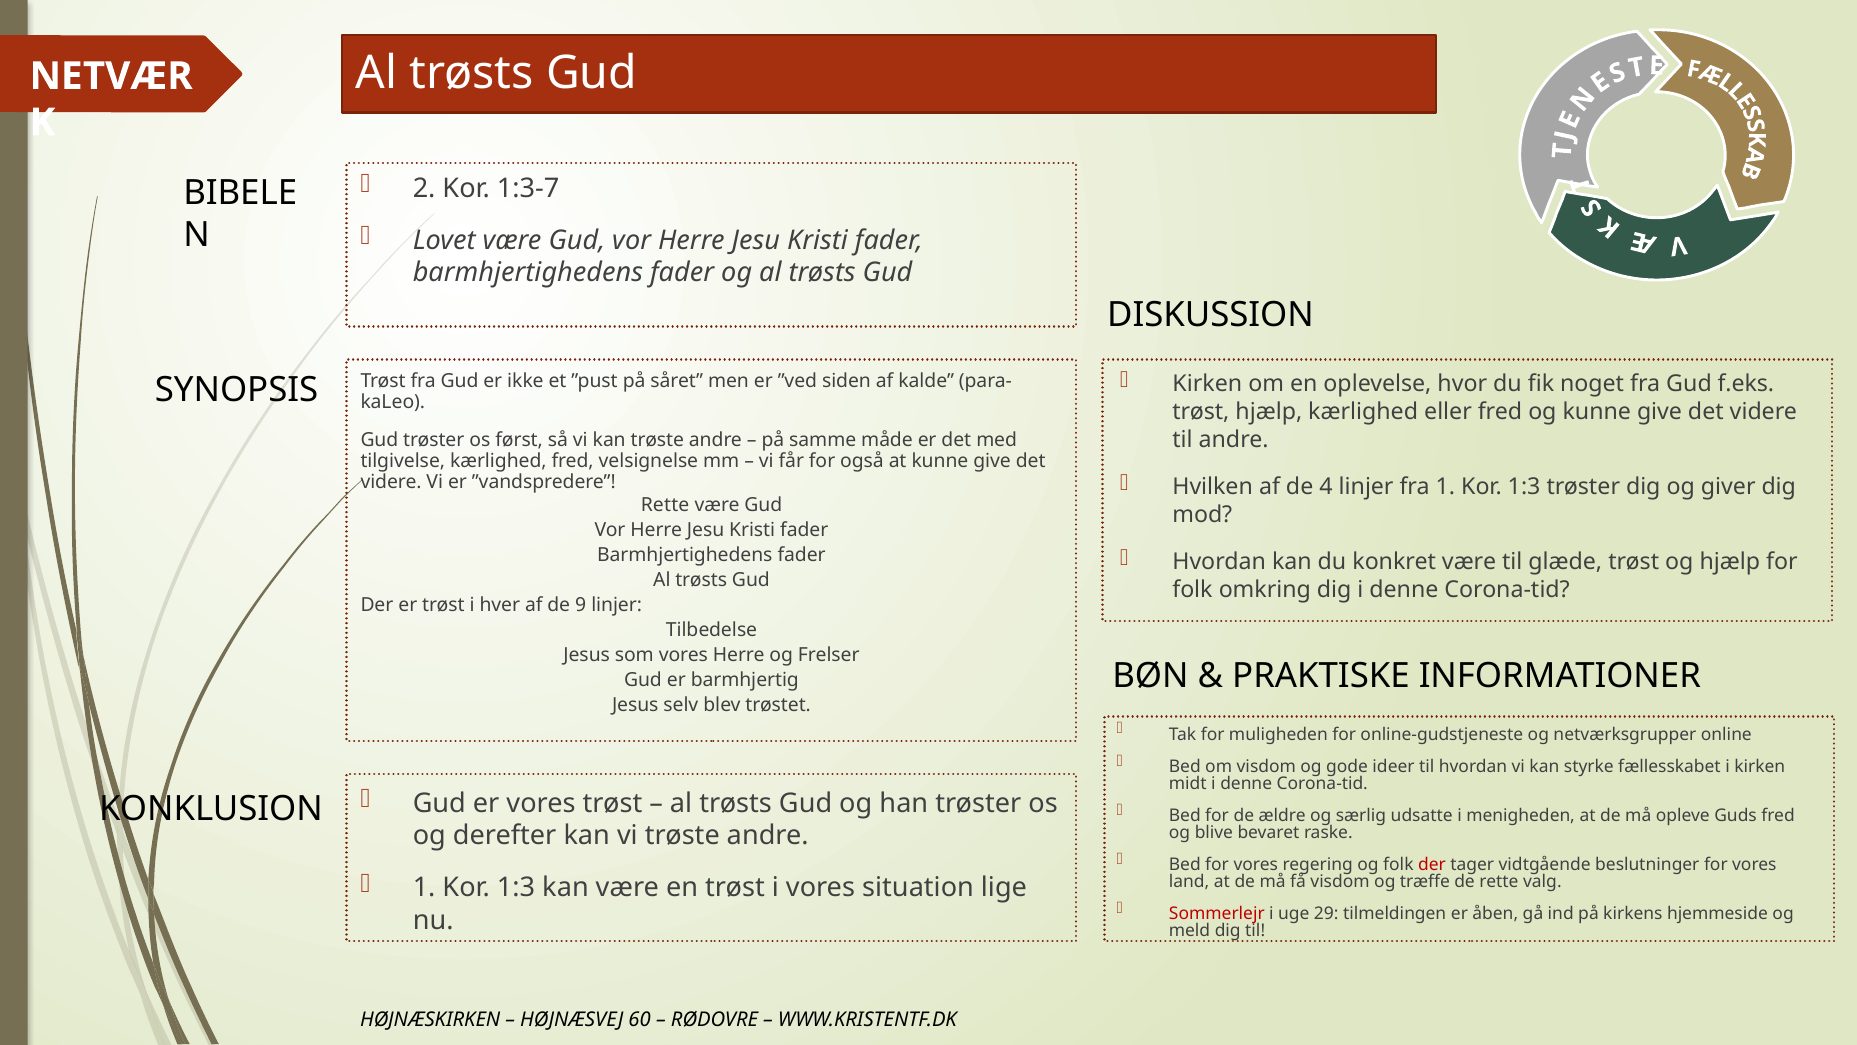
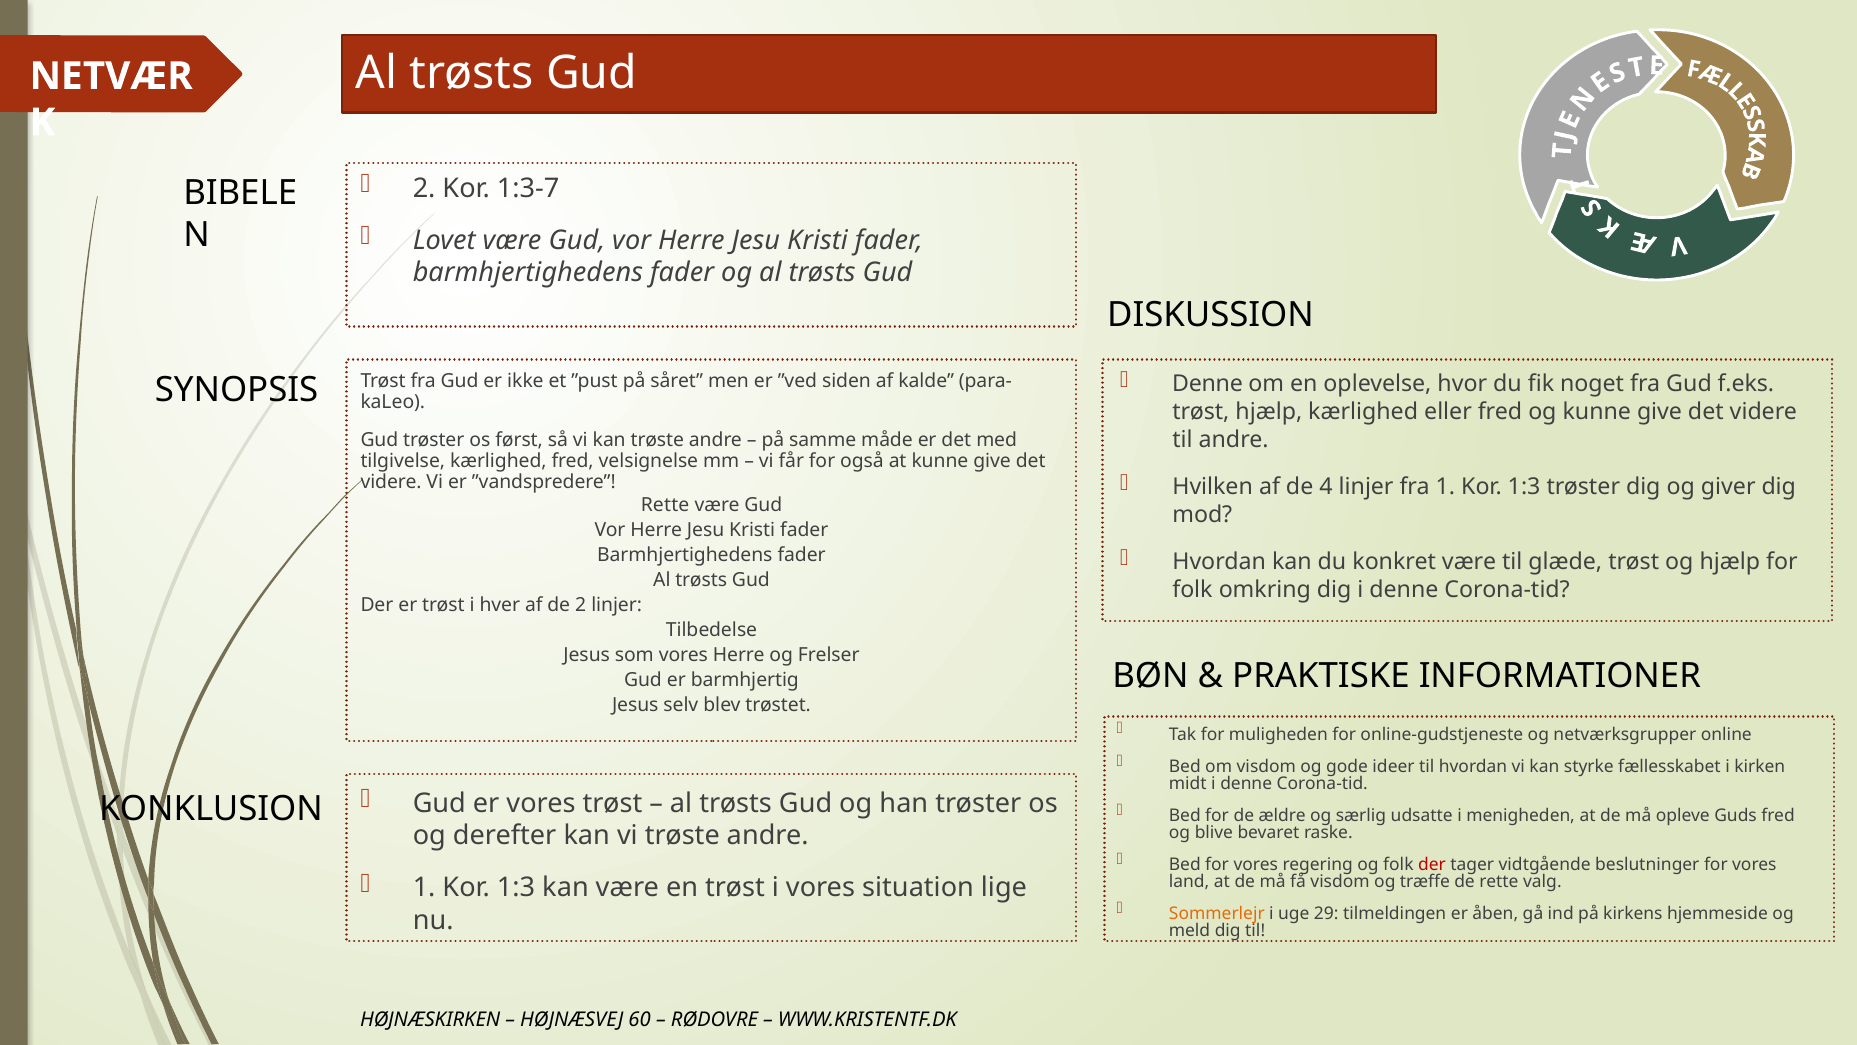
Kirken: Kirken -> Denne (1207, 383)
de 9: 9 -> 2 (581, 605)
Sommerlejr colour: red -> orange (1217, 914)
